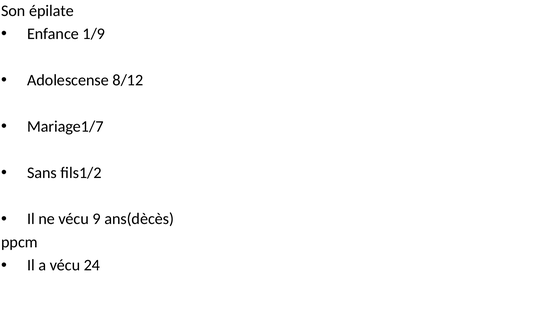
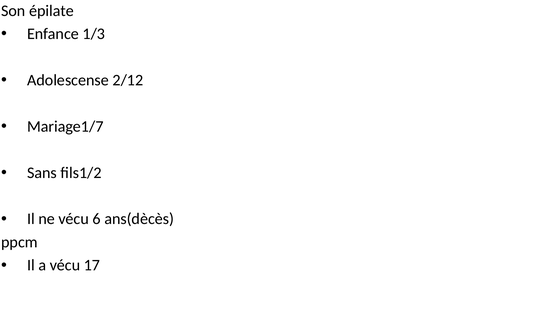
1/9: 1/9 -> 1/3 (94, 34)
8/12: 8/12 -> 2/12 (128, 80)
9: 9 -> 6 (97, 219)
24: 24 -> 17 (92, 265)
